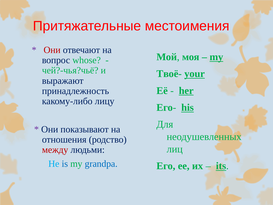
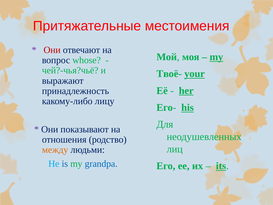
между colour: red -> orange (55, 150)
